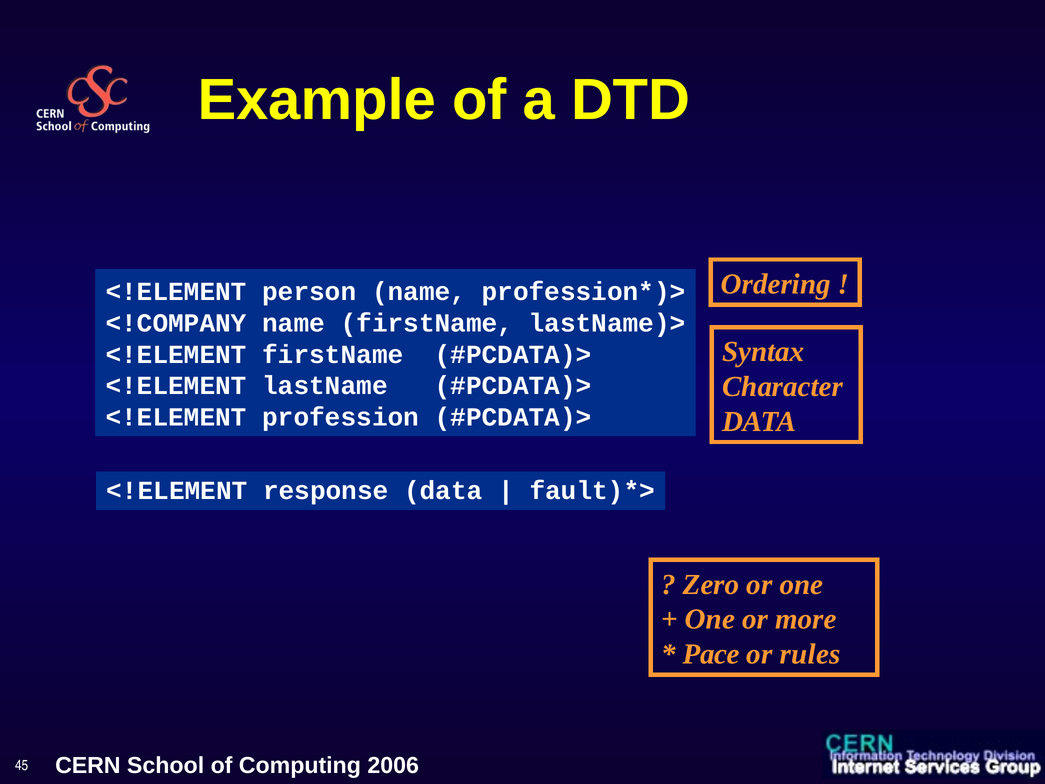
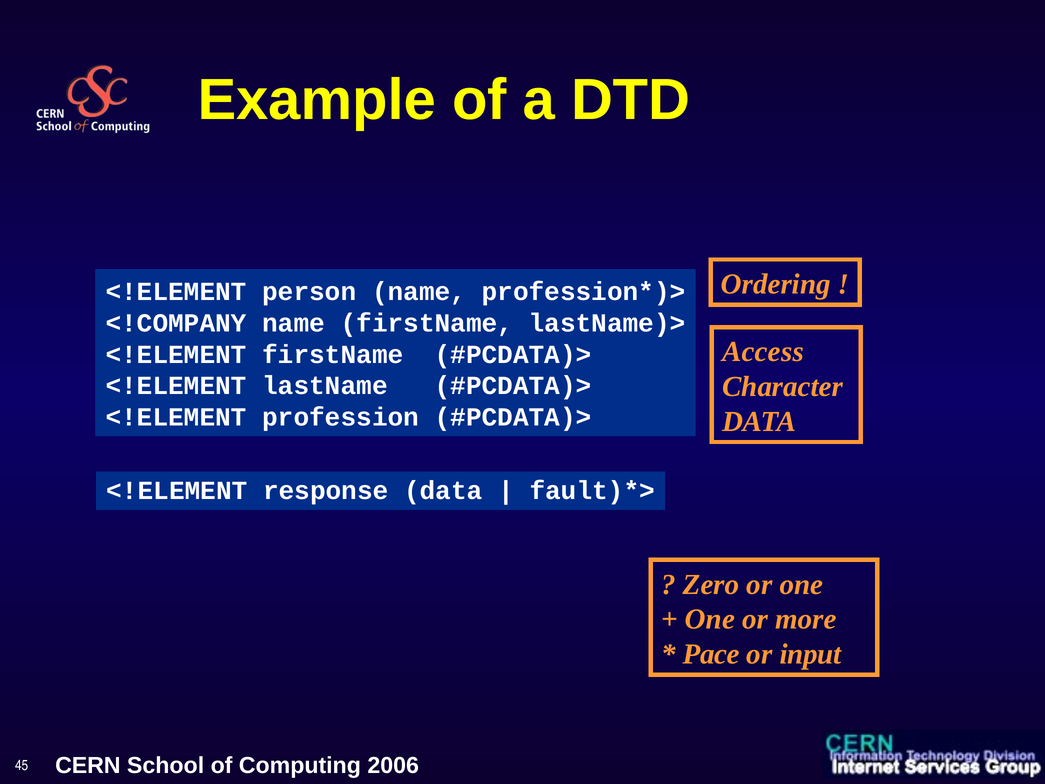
Syntax: Syntax -> Access (763, 352)
rules: rules -> input (810, 654)
